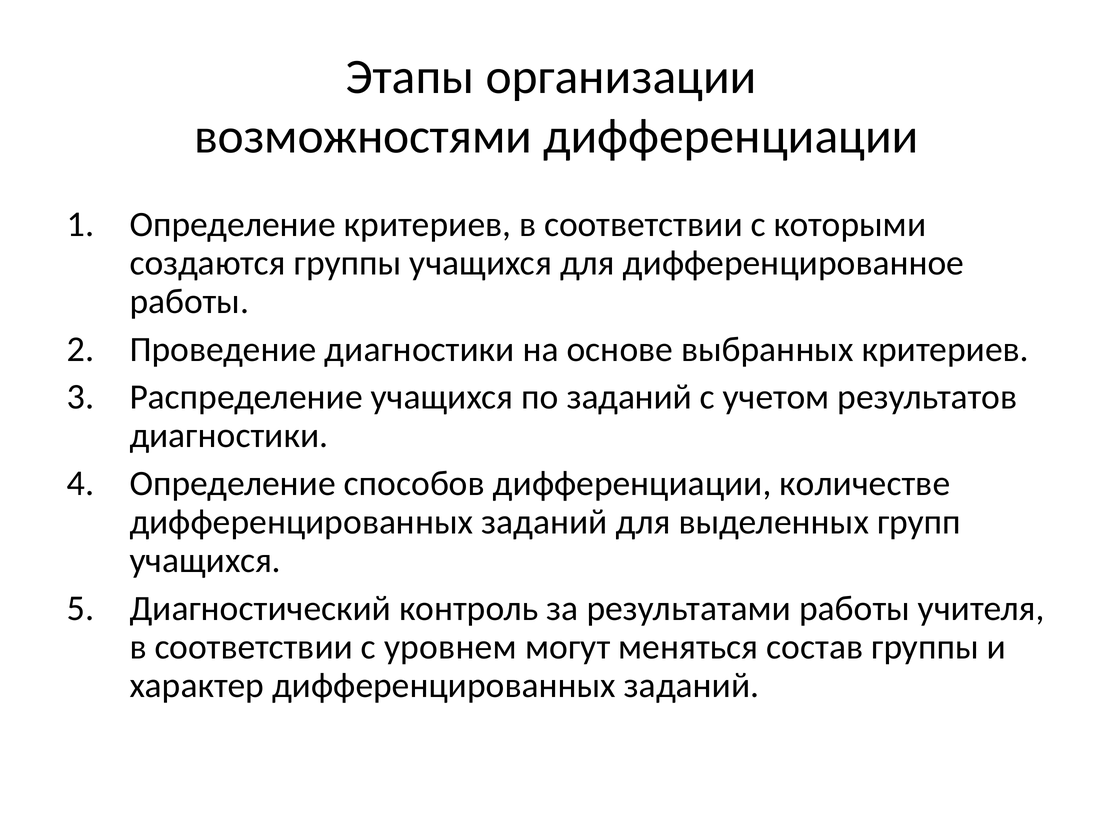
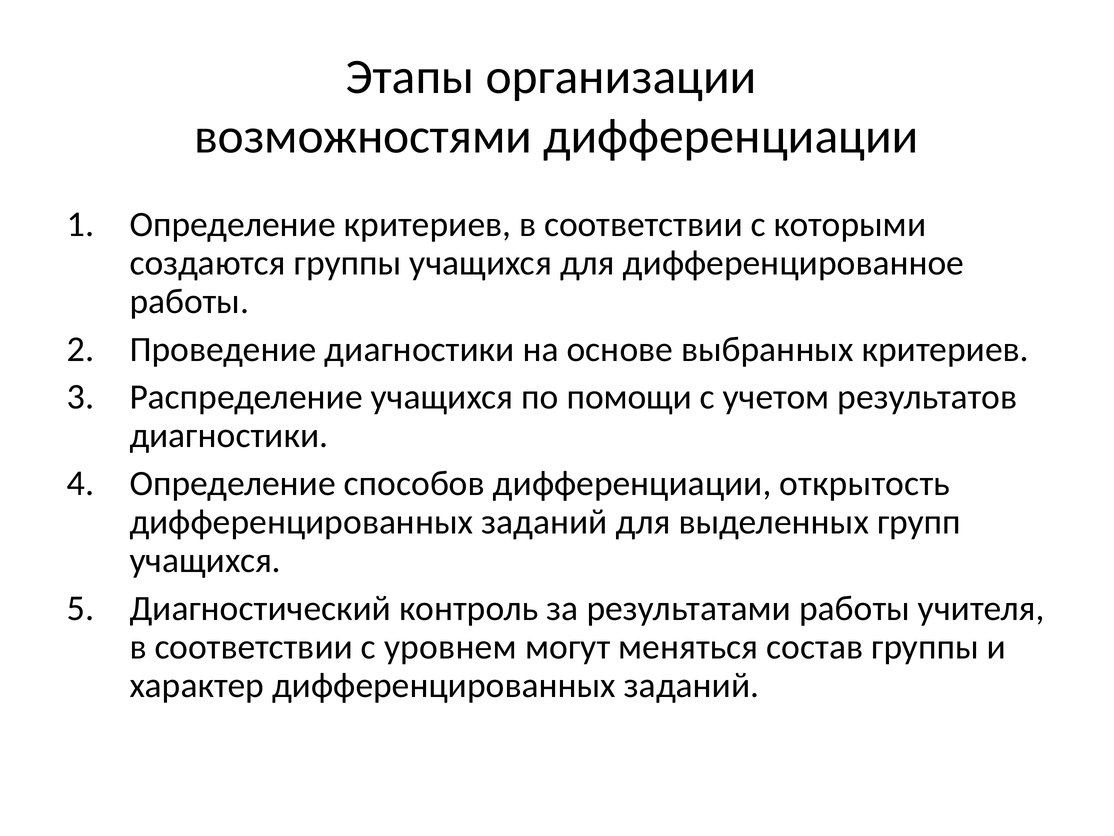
по заданий: заданий -> помощи (629, 397)
количестве: количестве -> открытость (865, 483)
